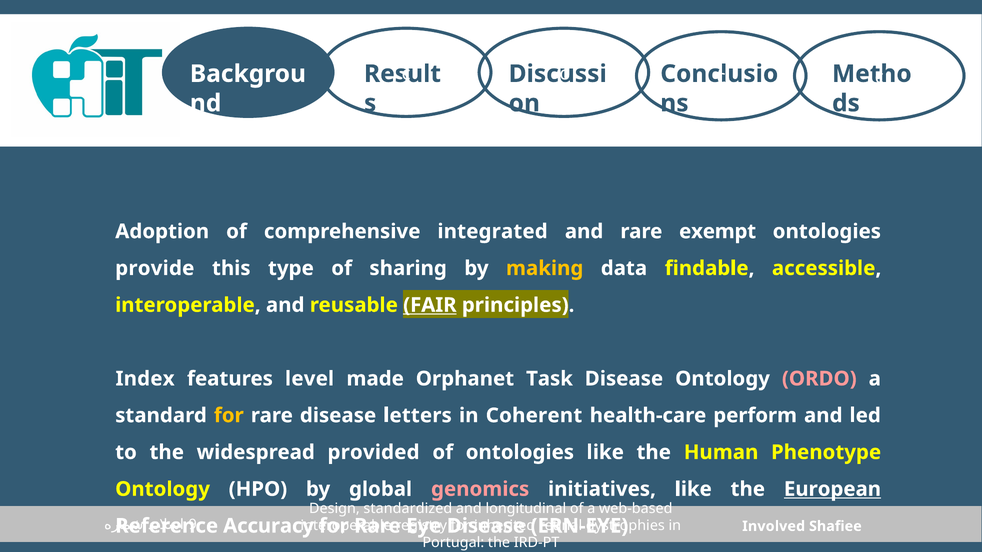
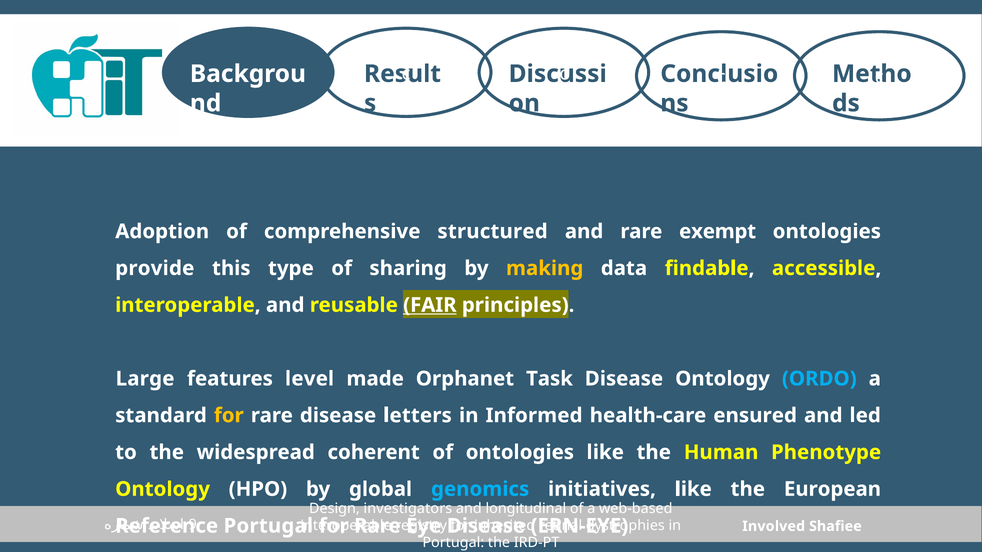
integrated: integrated -> structured (493, 232)
Index: Index -> Large (145, 379)
ORDO colour: pink -> light blue (819, 379)
Coherent: Coherent -> Informed (534, 416)
perform: perform -> ensured (755, 416)
provided: provided -> coherent (374, 453)
genomics colour: pink -> light blue (480, 489)
European underline: present -> none (832, 489)
standardized: standardized -> investigators (408, 509)
Accuracy: Accuracy -> Portugal (268, 526)
